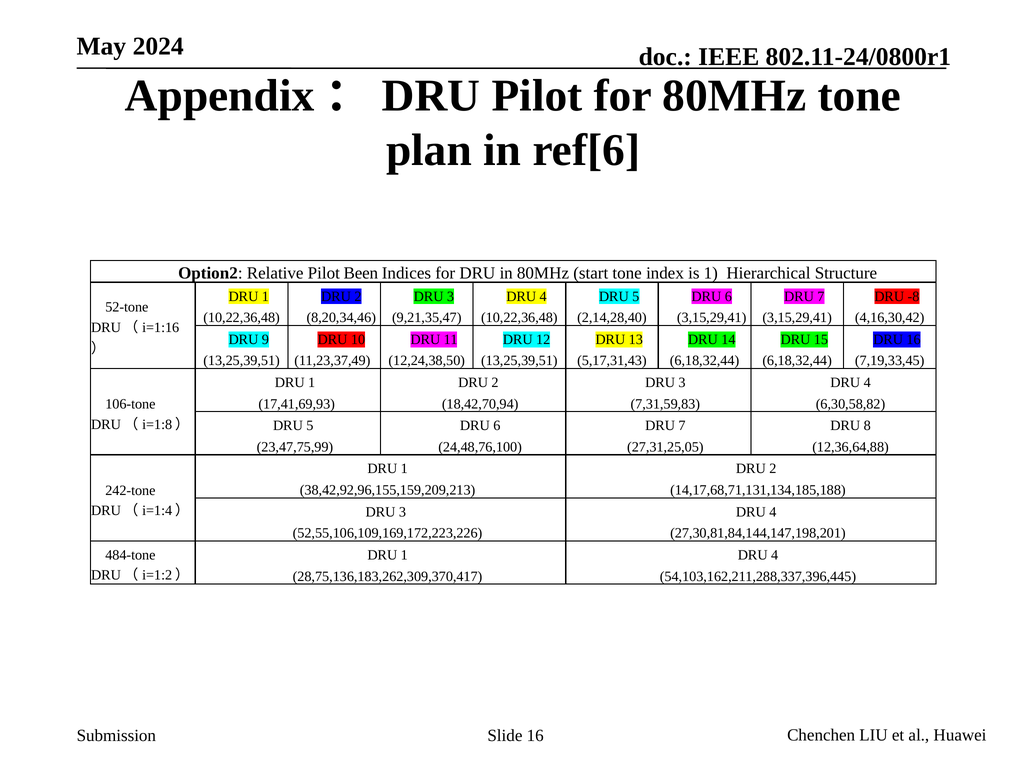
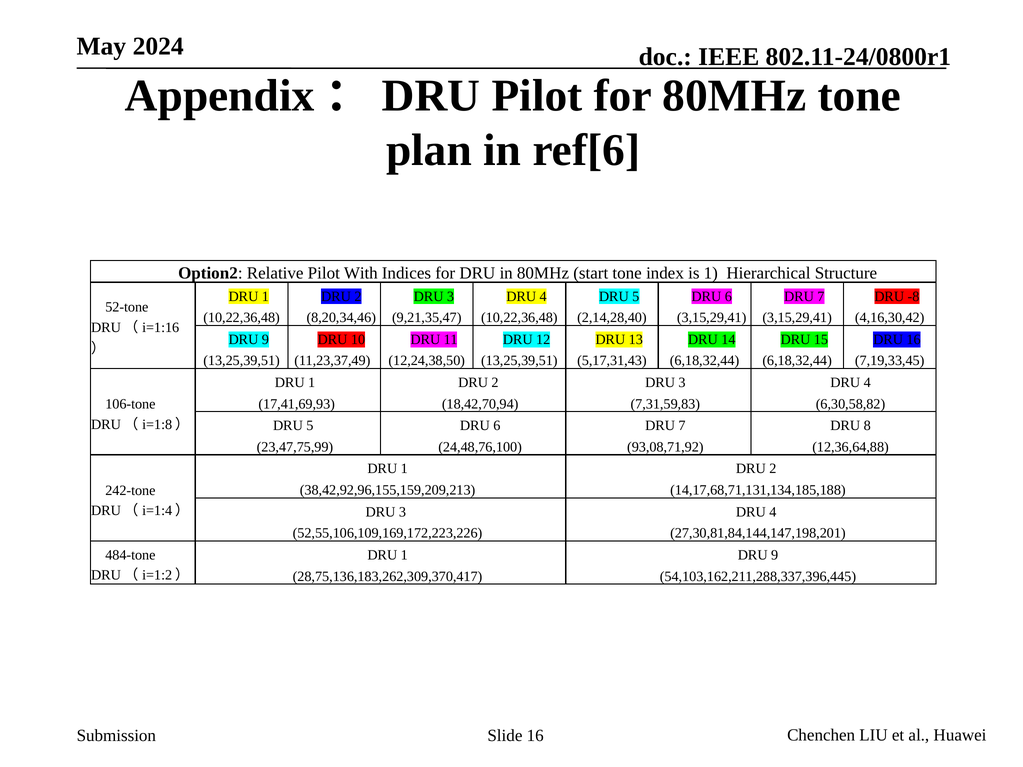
Been: Been -> With (361, 273)
27,31,25,05: 27,31,25,05 -> 93,08,71,92 (665, 447)
4: 4 -> 9 (775, 555)
